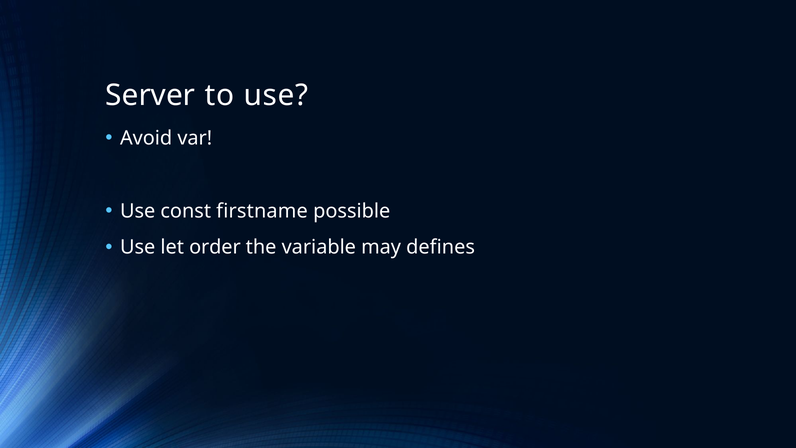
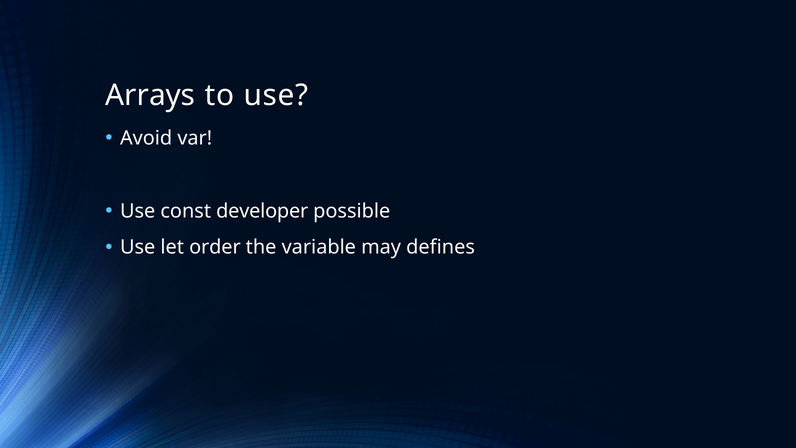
Server: Server -> Arrays (150, 95)
firstname: firstname -> developer (262, 211)
